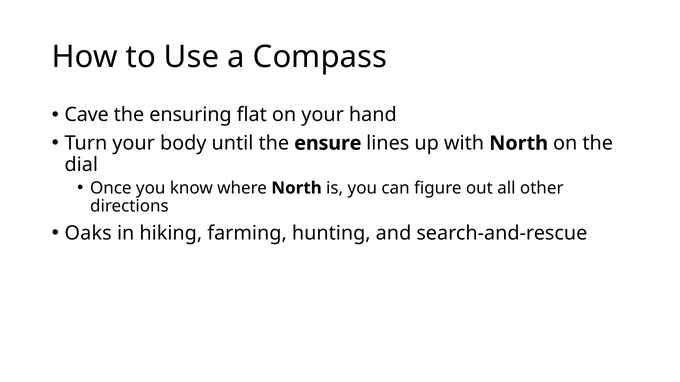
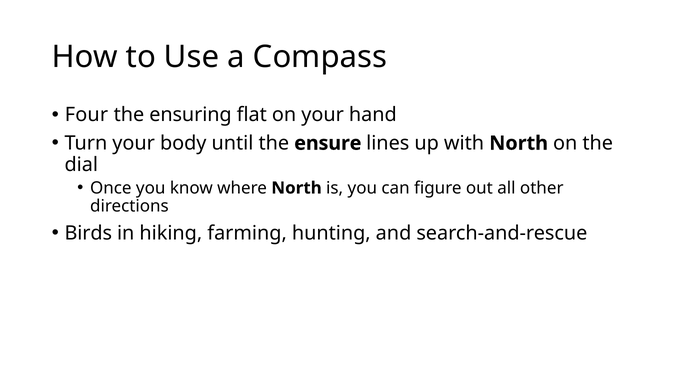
Cave: Cave -> Four (86, 115)
Oaks: Oaks -> Birds (88, 233)
